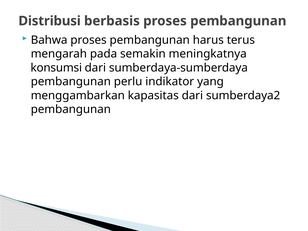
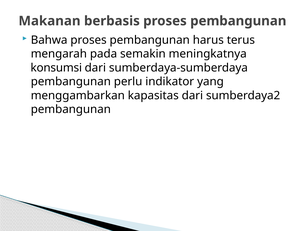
Distribusi: Distribusi -> Makanan (49, 21)
